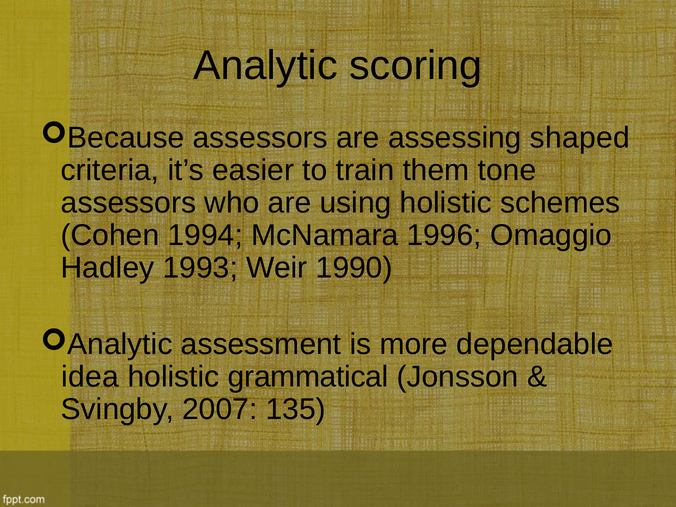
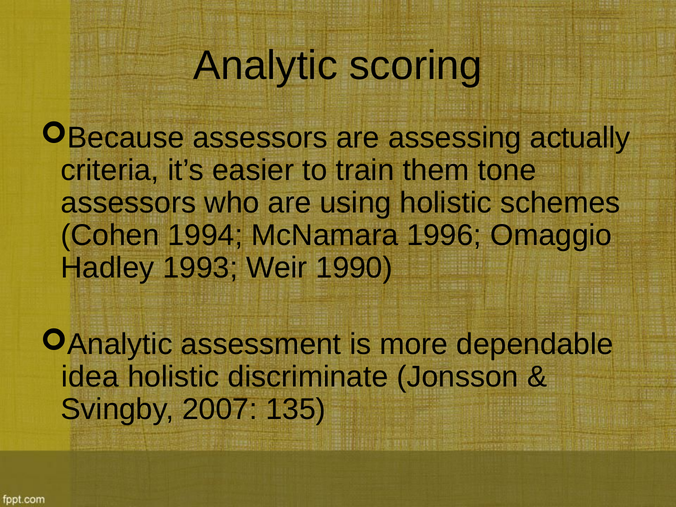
shaped: shaped -> actually (580, 138)
grammatical: grammatical -> discriminate (308, 377)
